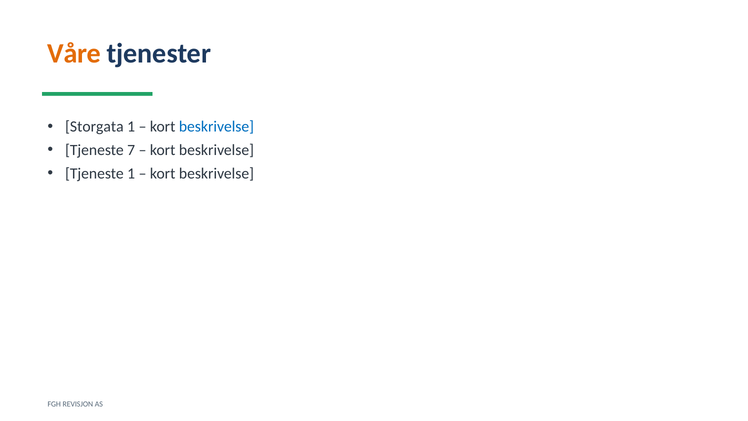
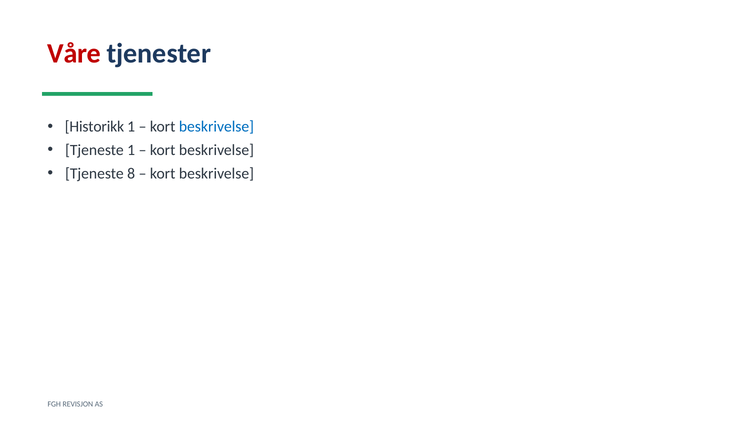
Våre colour: orange -> red (74, 53)
Storgata: Storgata -> Historikk (95, 127)
Tjeneste 7: 7 -> 1 (131, 150)
Tjeneste 1: 1 -> 8 (131, 173)
